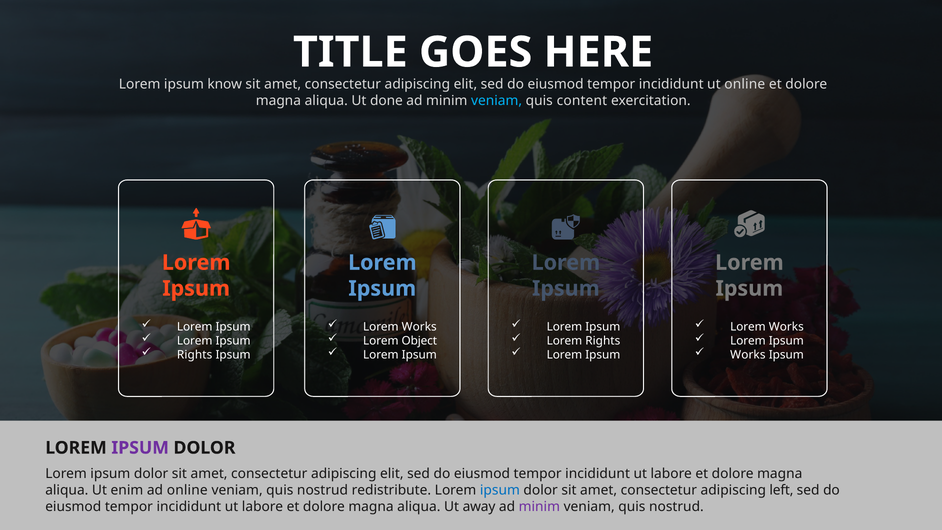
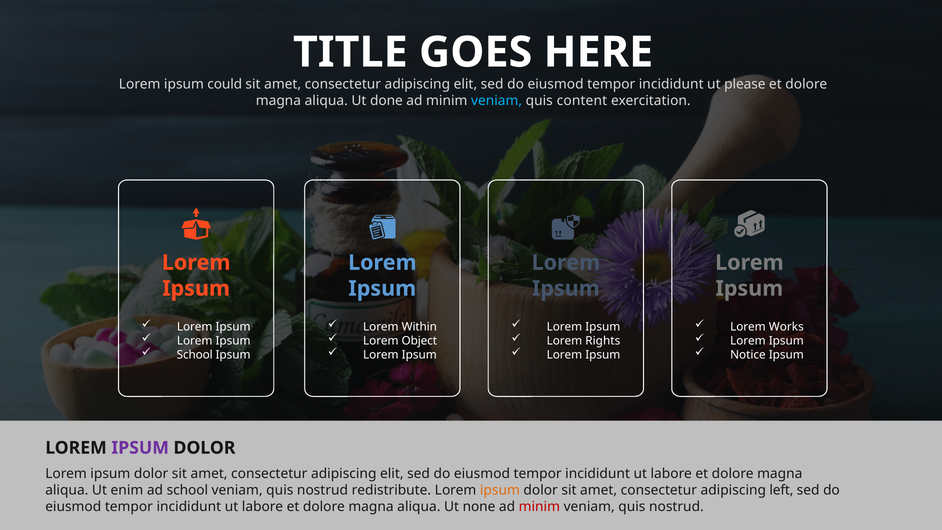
know: know -> could (225, 84)
ut online: online -> please (745, 84)
Works: Works -> Within (419, 327)
Rights: Rights -> School (195, 355)
Works: Works -> Notice (748, 355)
ad online: online -> school (187, 490)
ipsum colour: blue -> orange (500, 490)
away: away -> none (479, 506)
minim colour: purple -> red (539, 506)
